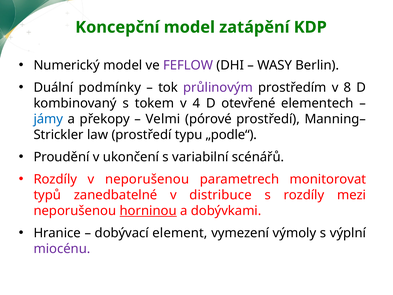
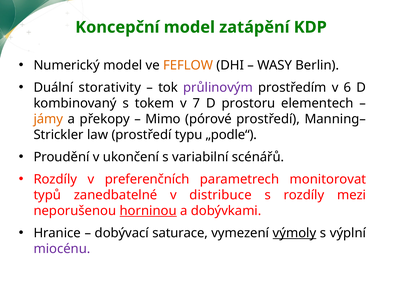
FEFLOW colour: purple -> orange (188, 65)
podmínky: podmínky -> storativity (110, 87)
8: 8 -> 6 (347, 87)
4: 4 -> 7 (196, 103)
otevřené: otevřené -> prostoru (248, 103)
jámy colour: blue -> orange (48, 119)
Velmi: Velmi -> Mimo (163, 119)
v neporušenou: neporušenou -> preferenčních (147, 179)
element: element -> saturace (180, 233)
výmoly underline: none -> present (295, 233)
